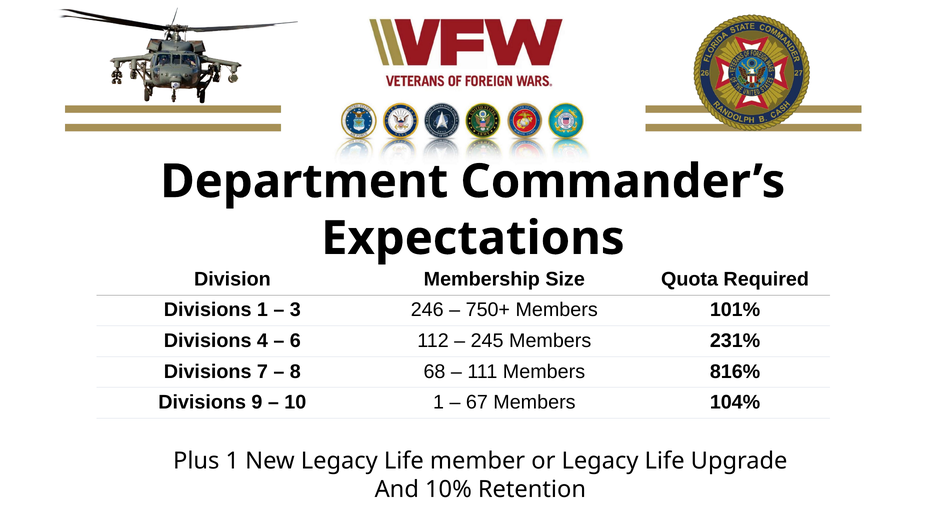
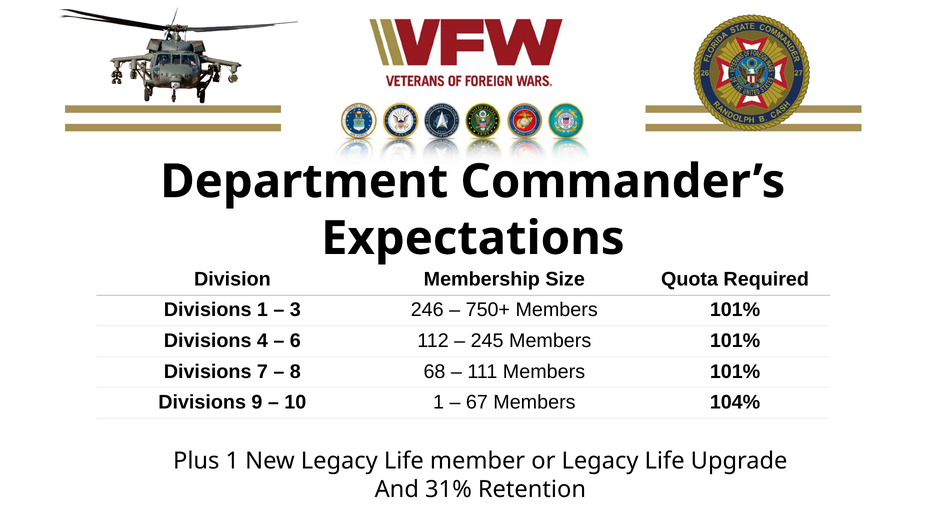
245 Members 231%: 231% -> 101% (735, 341)
111 Members 816%: 816% -> 101% (735, 372)
10%: 10% -> 31% (448, 489)
